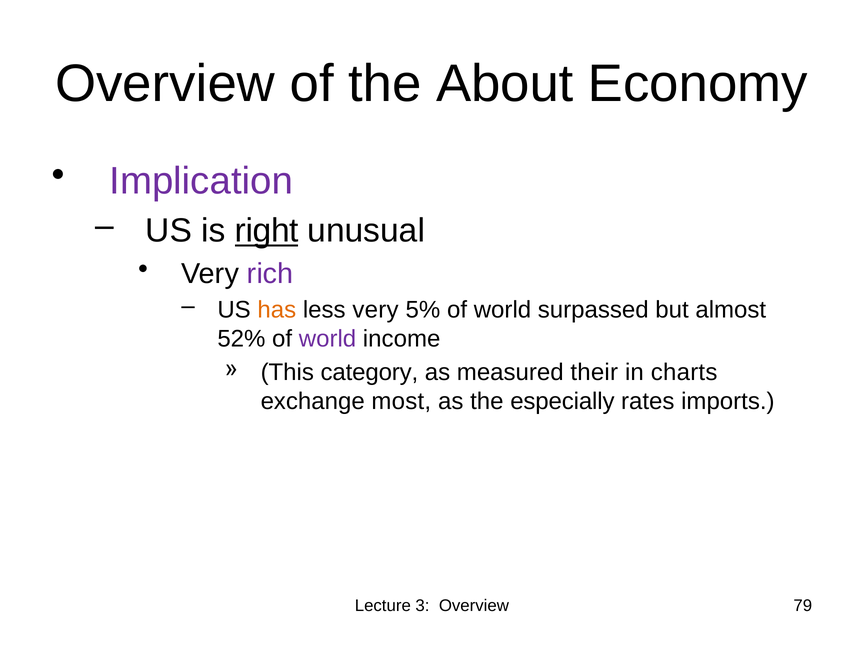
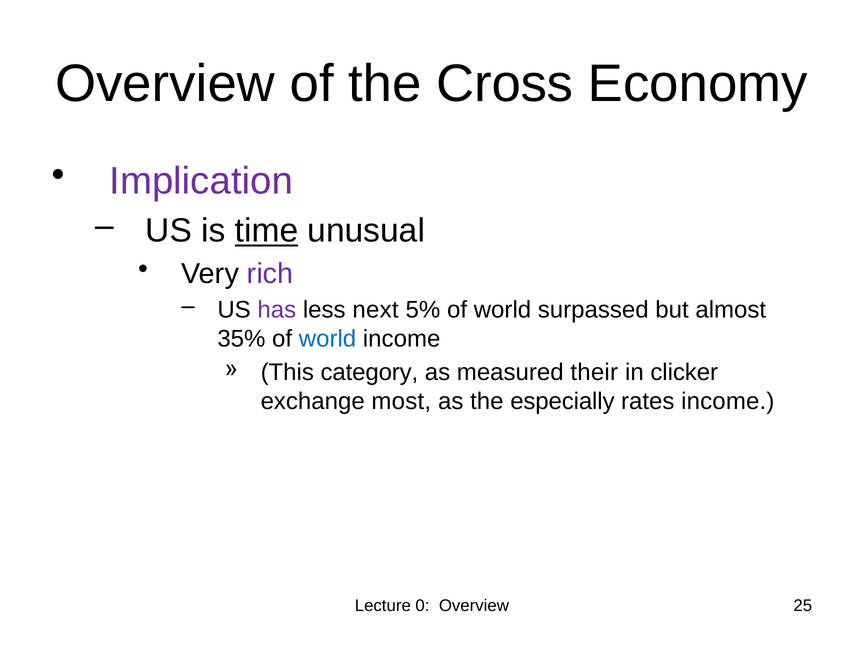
About: About -> Cross (505, 84)
right: right -> time (267, 231)
has colour: orange -> purple (277, 310)
less very: very -> next (376, 310)
52%: 52% -> 35% (241, 339)
world colour: purple -> blue (328, 339)
charts: charts -> clicker (684, 372)
rates imports: imports -> income (728, 401)
3: 3 -> 0 (422, 606)
79: 79 -> 25 (803, 606)
